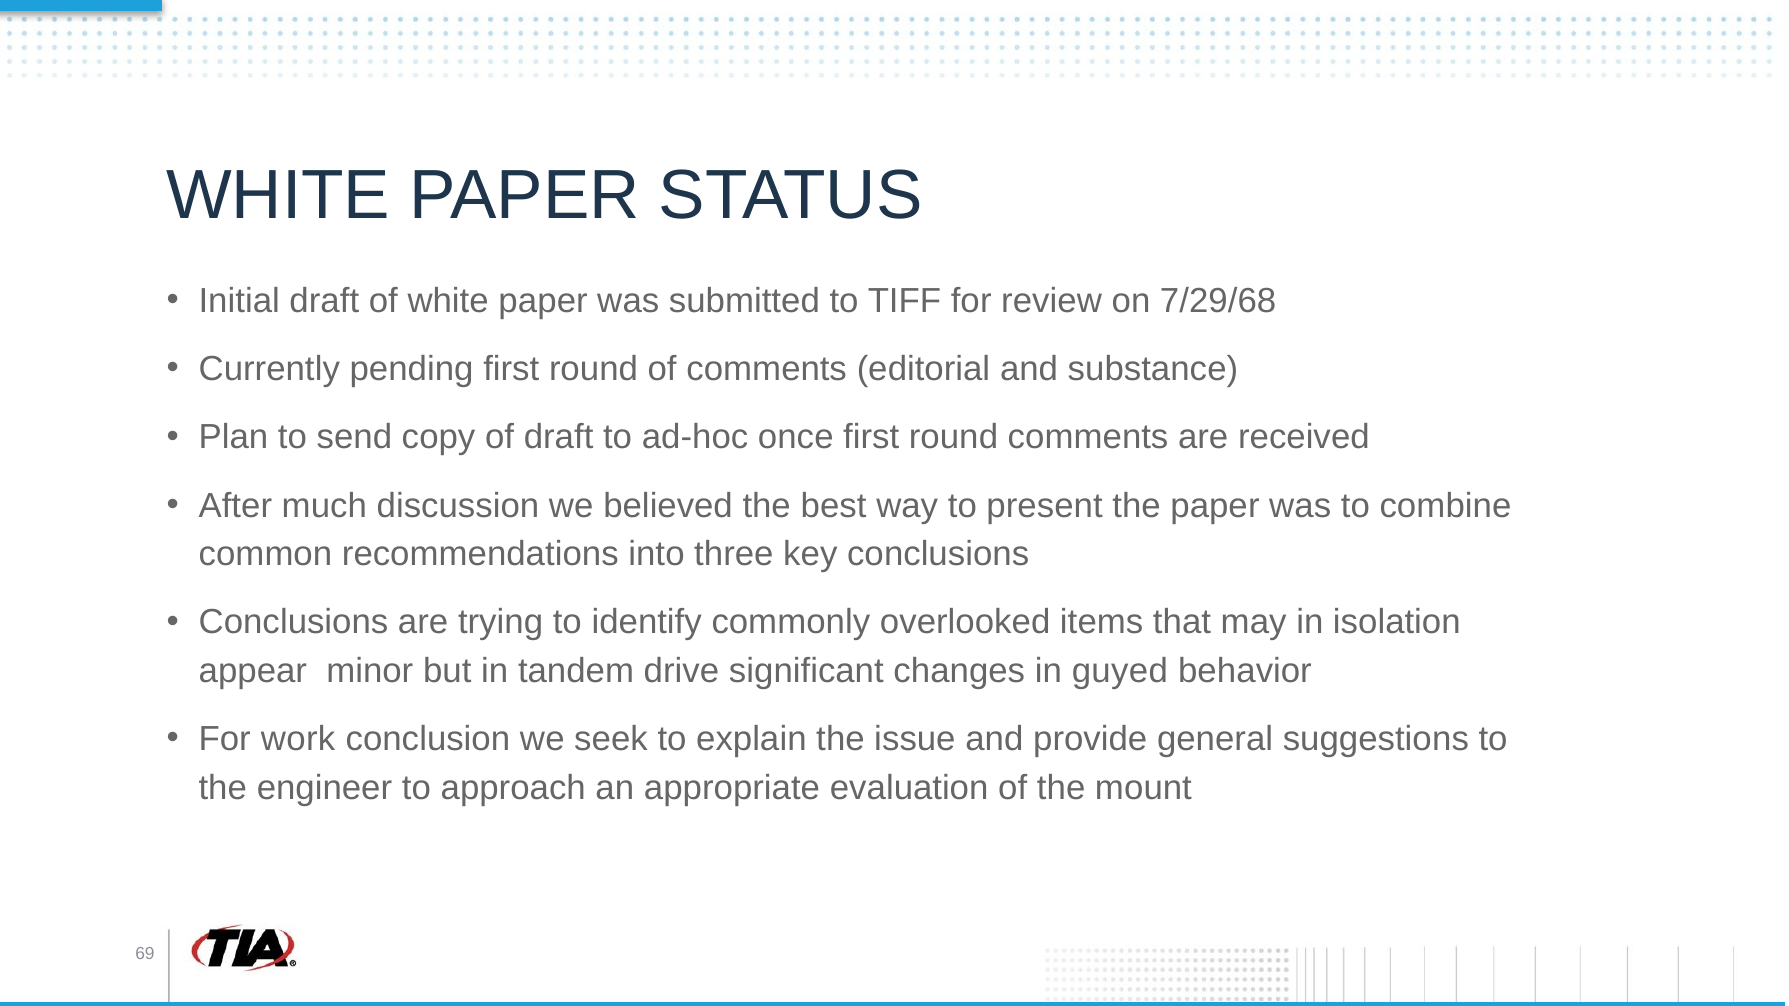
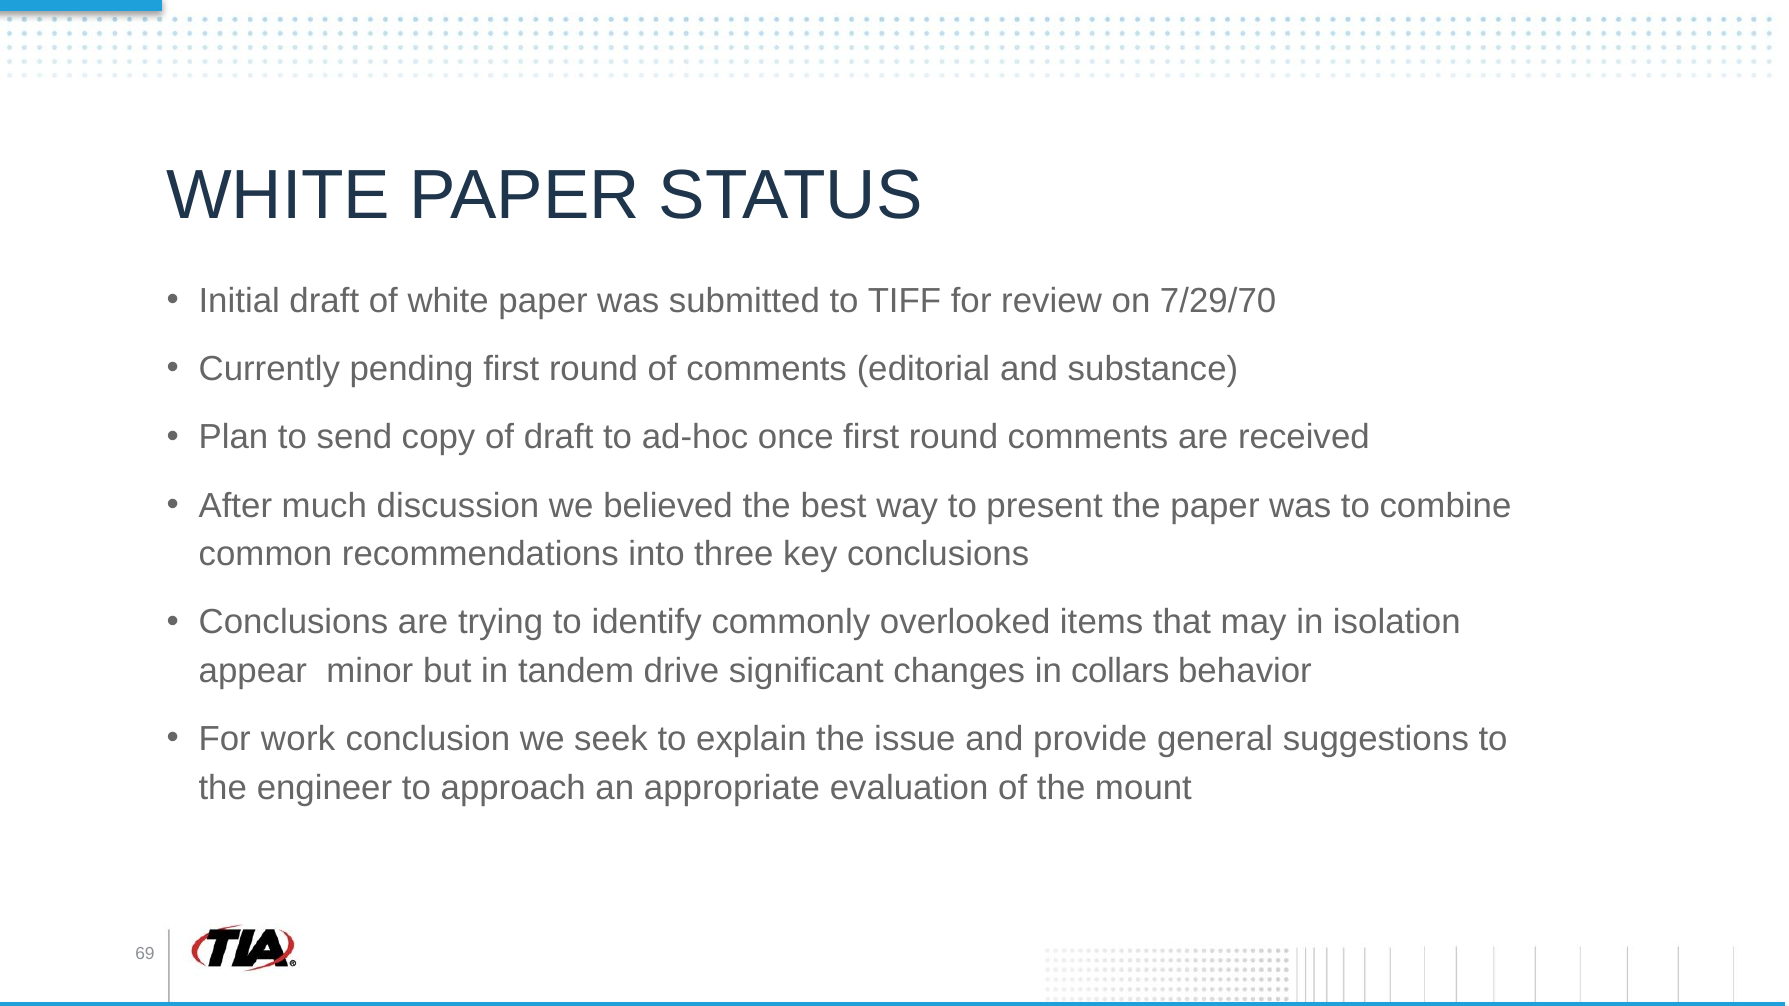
7/29/68: 7/29/68 -> 7/29/70 (1218, 301)
guyed: guyed -> collars (1120, 671)
